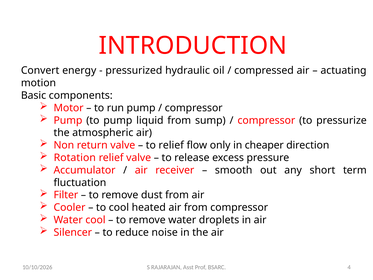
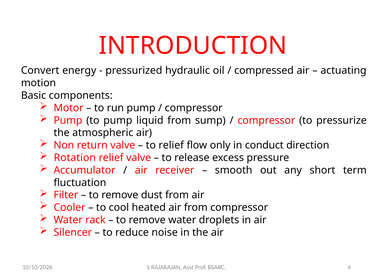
cheaper: cheaper -> conduct (264, 145)
Water cool: cool -> rack (95, 220)
